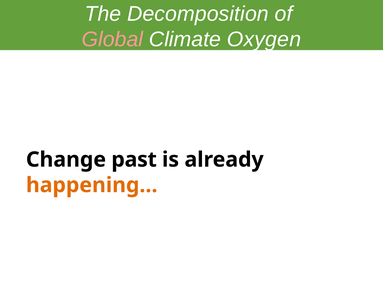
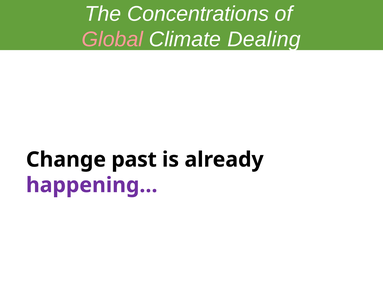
Decomposition: Decomposition -> Concentrations (198, 14)
Oxygen: Oxygen -> Dealing (264, 39)
happening… colour: orange -> purple (92, 185)
